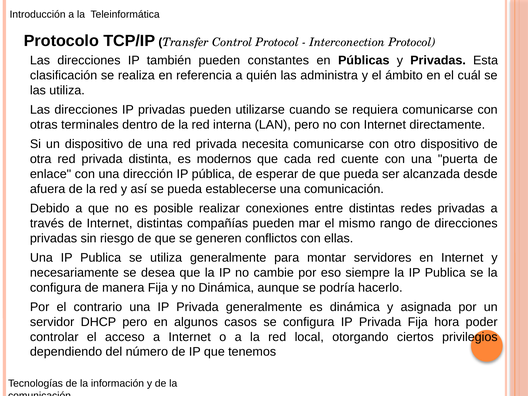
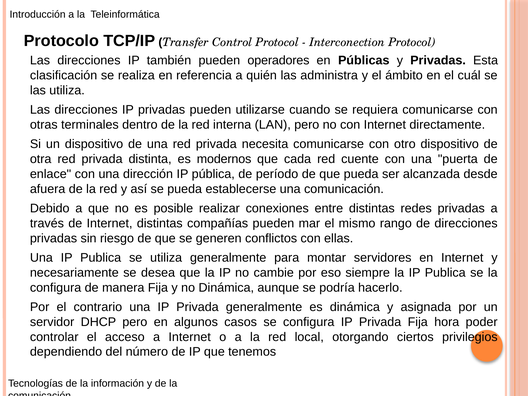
constantes: constantes -> operadores (278, 60)
esperar: esperar -> período (277, 174)
